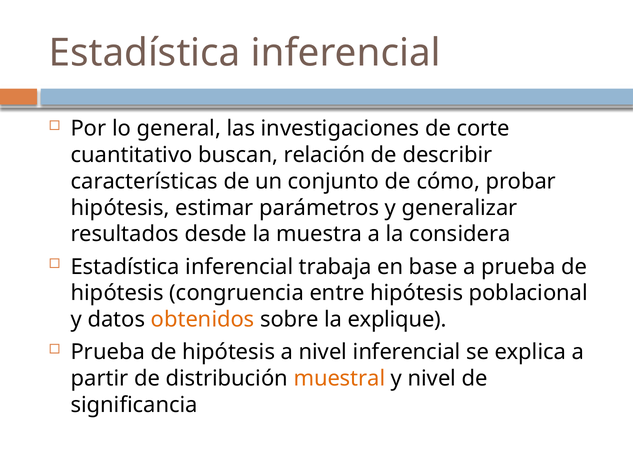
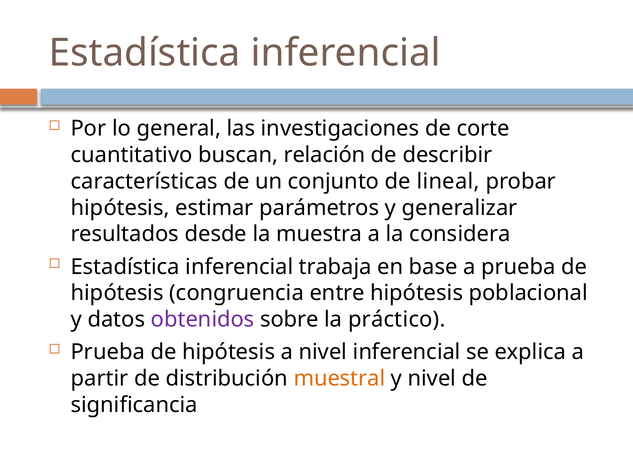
cómo: cómo -> lineal (448, 181)
obtenidos colour: orange -> purple (203, 319)
explique: explique -> práctico (397, 319)
